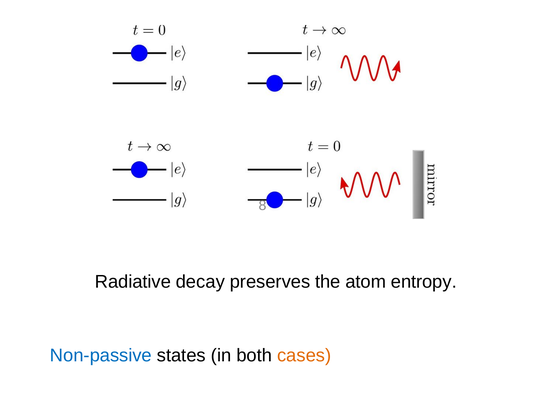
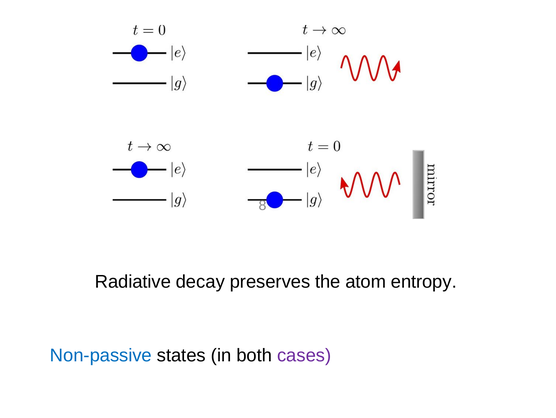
cases colour: orange -> purple (304, 355)
